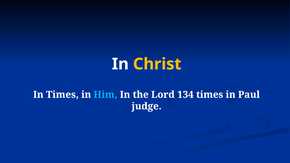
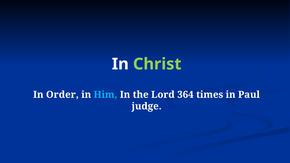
Christ colour: yellow -> light green (157, 64)
In Times: Times -> Order (62, 95)
134: 134 -> 364 (185, 95)
